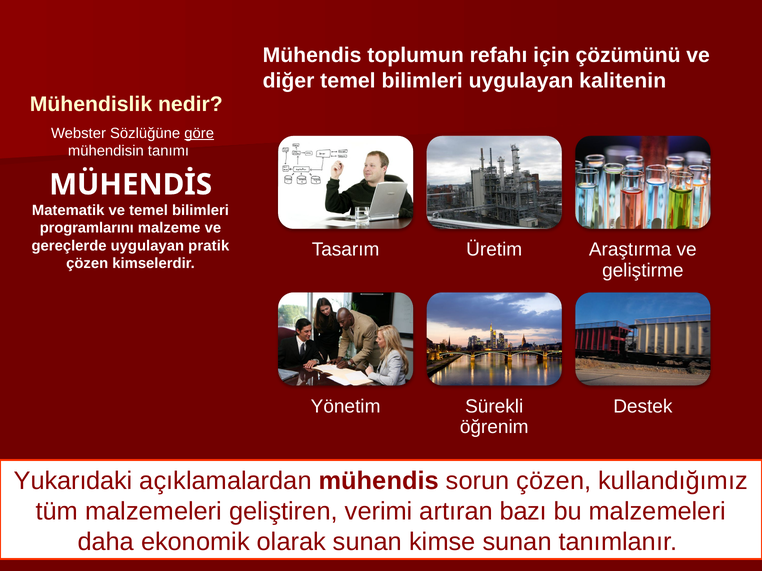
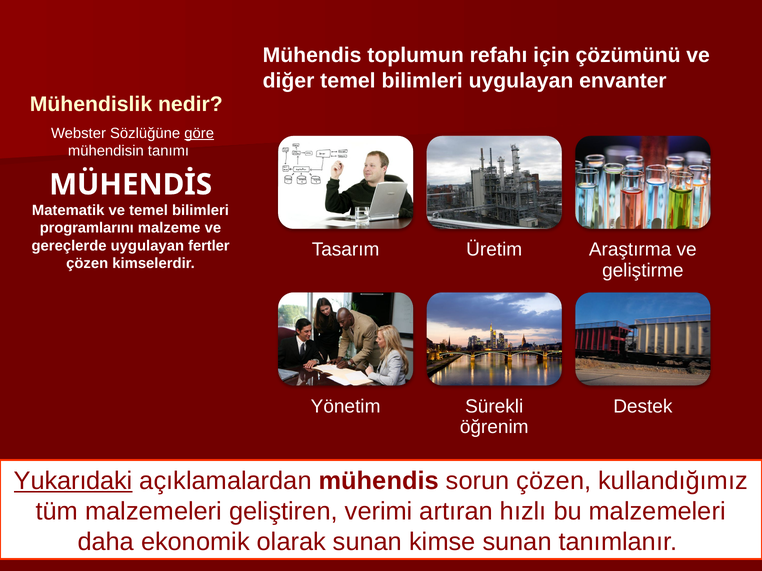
kalitenin: kalitenin -> envanter (623, 81)
pratik: pratik -> fertler (209, 246)
Yukarıdaki underline: none -> present (73, 481)
bazı: bazı -> hızlı (523, 512)
